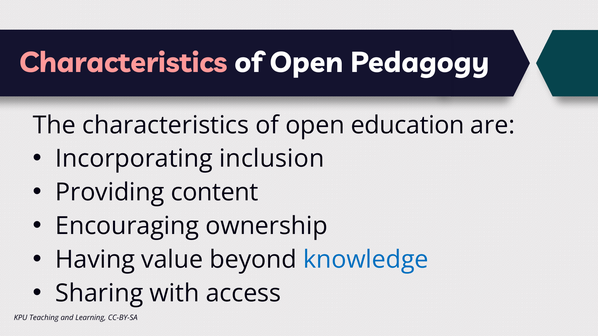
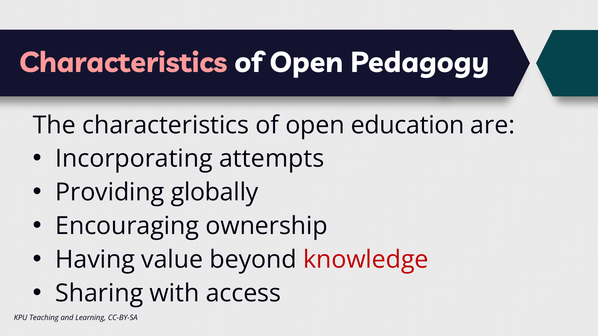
inclusion: inclusion -> attempts (272, 159)
content: content -> globally (214, 193)
knowledge colour: blue -> red (366, 260)
